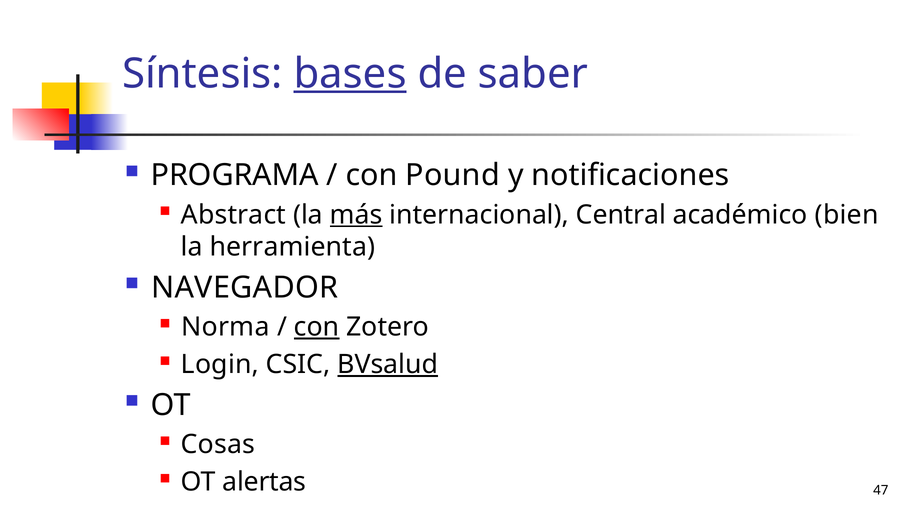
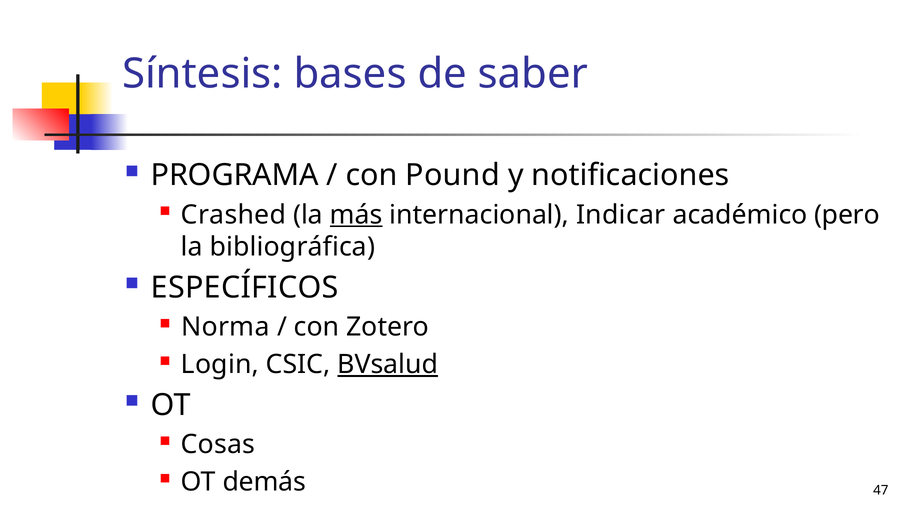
bases underline: present -> none (350, 74)
Abstract: Abstract -> Crashed (233, 215)
Central: Central -> Indicar (621, 215)
bien: bien -> pero (847, 215)
herramienta: herramienta -> bibliográfica (292, 247)
NAVEGADOR: NAVEGADOR -> ESPECÍFICOS (245, 287)
con underline: present -> none (317, 327)
alertas: alertas -> demás (264, 482)
